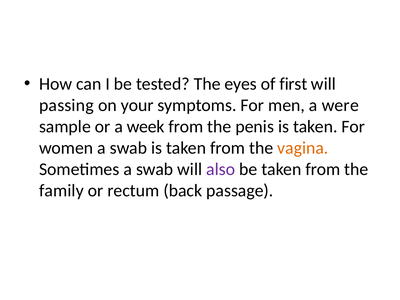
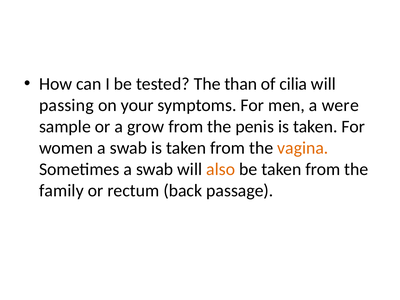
eyes: eyes -> than (241, 84)
first: first -> cilia (293, 84)
week: week -> grow (146, 127)
also colour: purple -> orange (221, 169)
